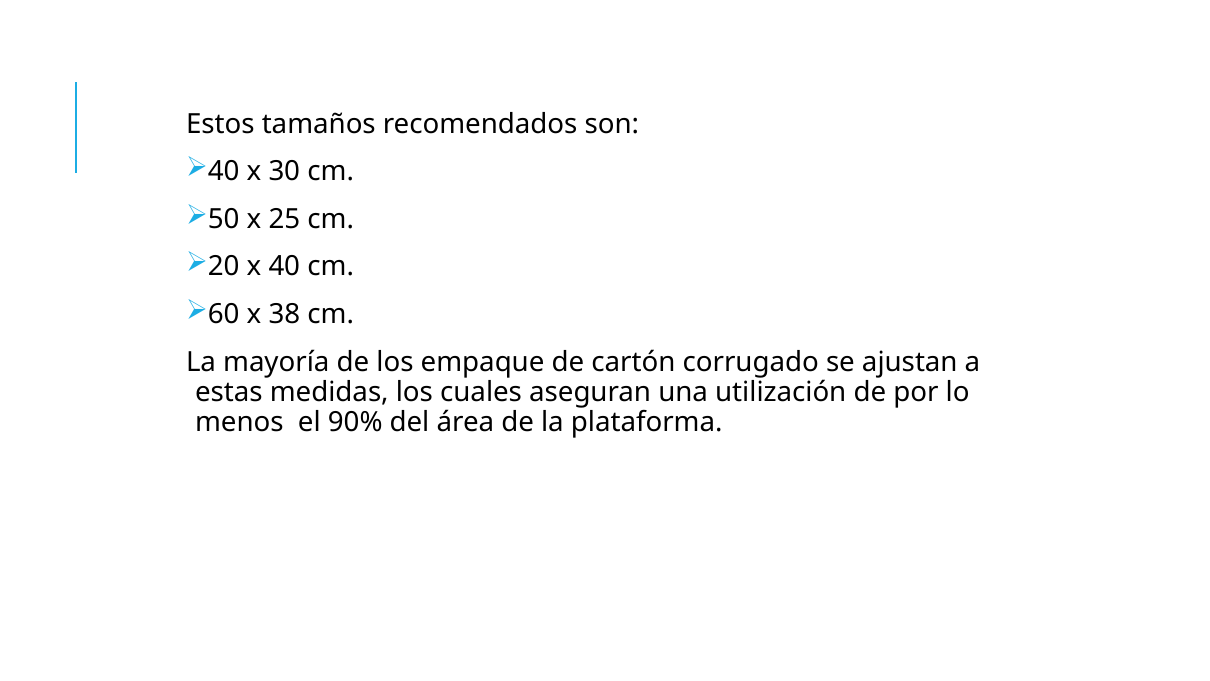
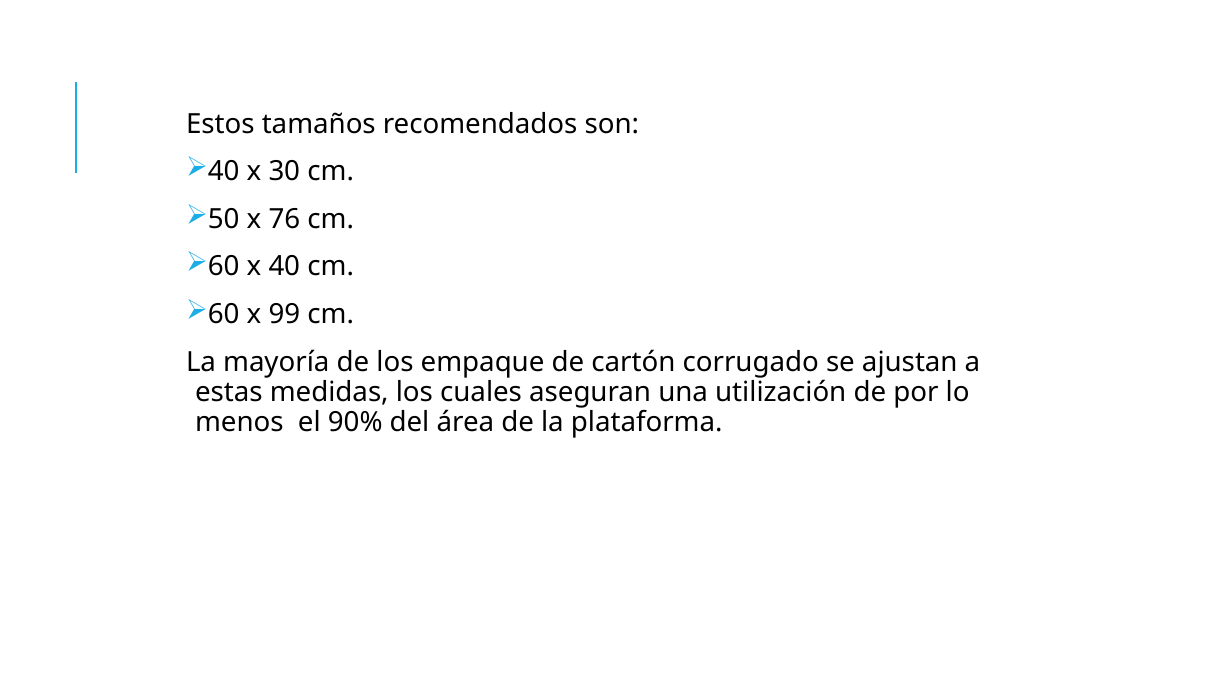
25: 25 -> 76 (284, 219)
20: 20 -> 60 (224, 267)
38: 38 -> 99 (284, 314)
